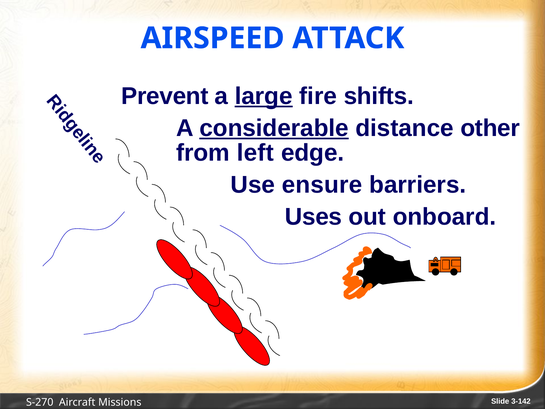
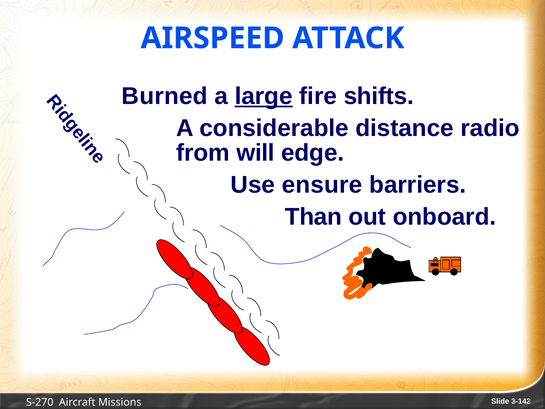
Prevent: Prevent -> Burned (165, 96)
considerable underline: present -> none (274, 128)
other: other -> radio (490, 128)
left: left -> will (256, 153)
Uses: Uses -> Than (313, 217)
